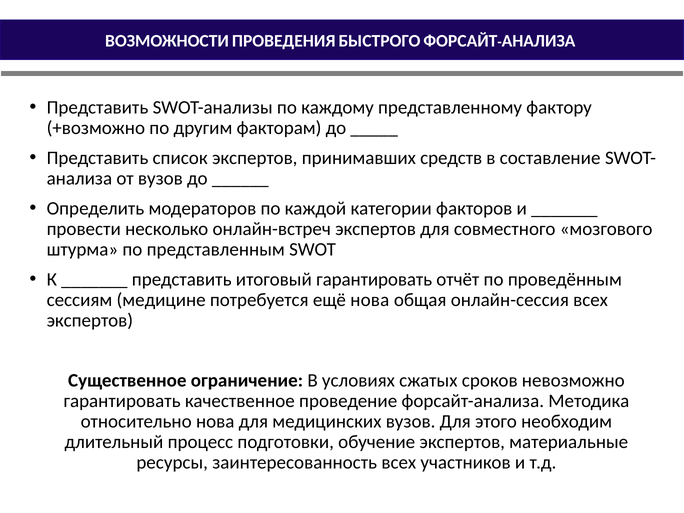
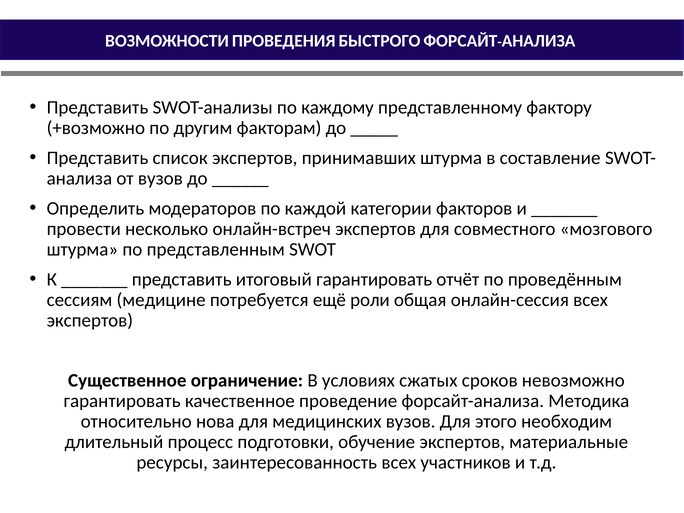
принимавших средств: средств -> штурма (451, 158)
ещё нова: нова -> роли (370, 300)
